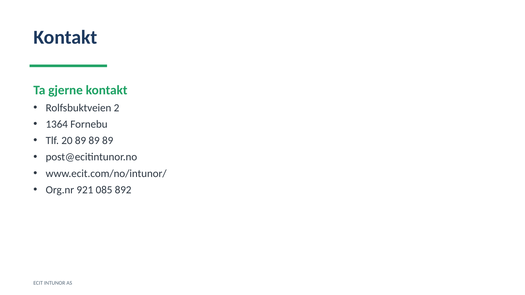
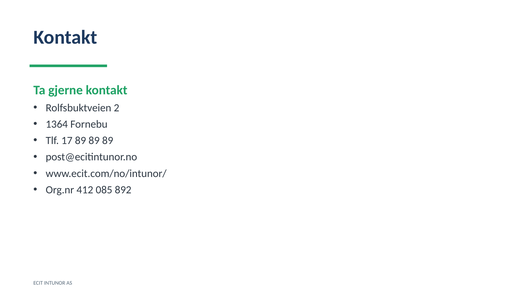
20: 20 -> 17 (67, 141)
921: 921 -> 412 (85, 190)
